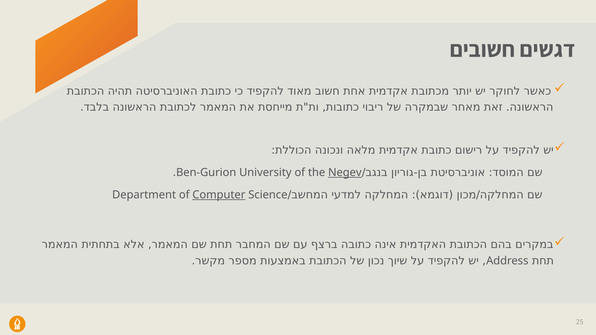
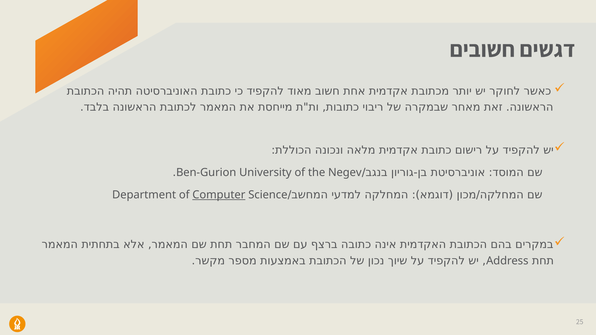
Negev underline: present -> none (345, 173)
